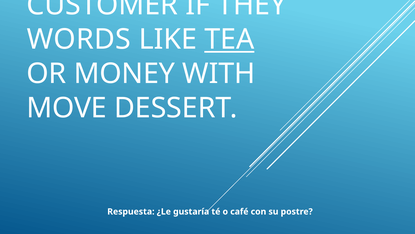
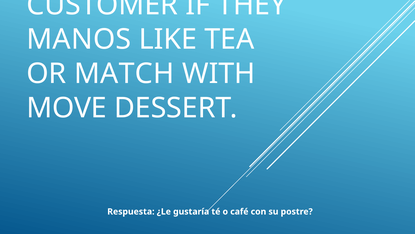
WORDS: WORDS -> MANOS (79, 39)
TEA underline: present -> none (229, 39)
MONEY: MONEY -> MATCH (124, 74)
